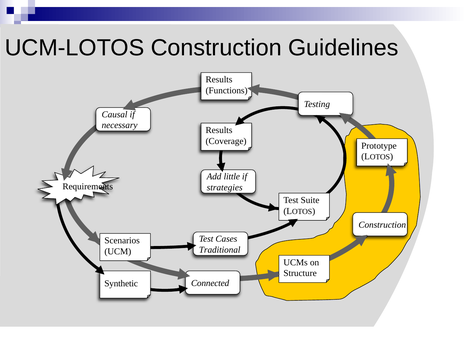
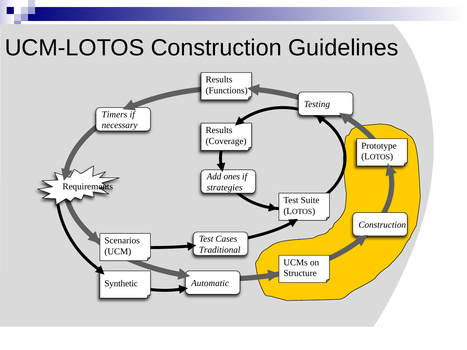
Causal: Causal -> Timers (115, 114)
little: little -> ones (232, 177)
Connected: Connected -> Automatic (210, 283)
